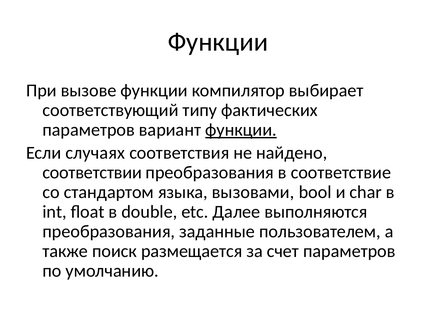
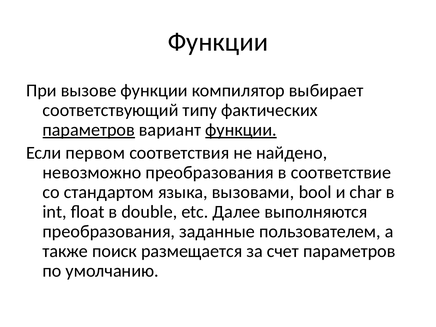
параметров underline: none -> present (89, 130)
случаях: случаях -> первом (95, 153)
соответствии: соответствии -> невозможно (92, 173)
